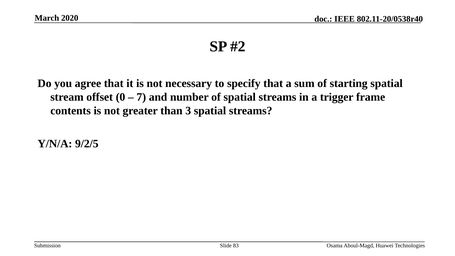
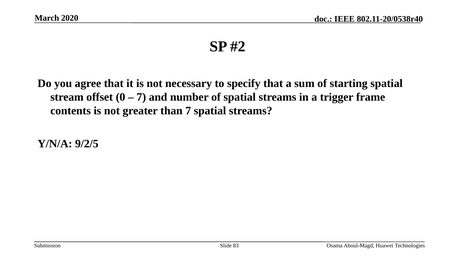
than 3: 3 -> 7 (188, 111)
